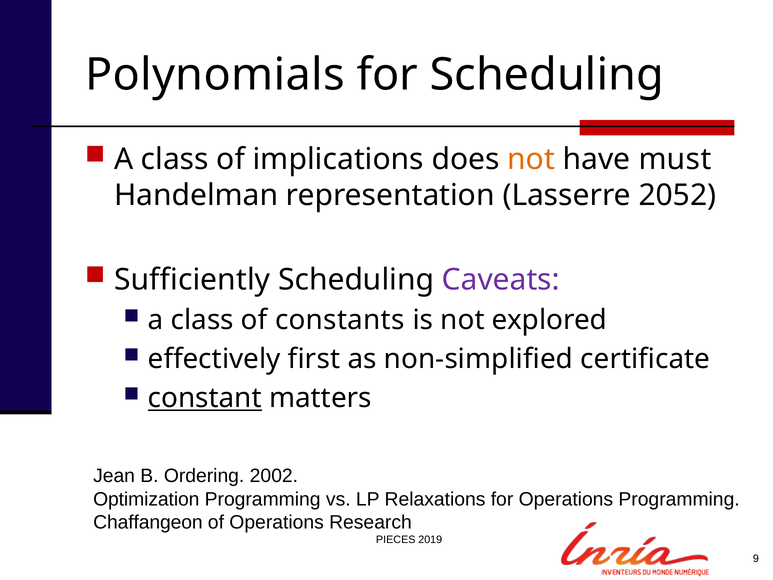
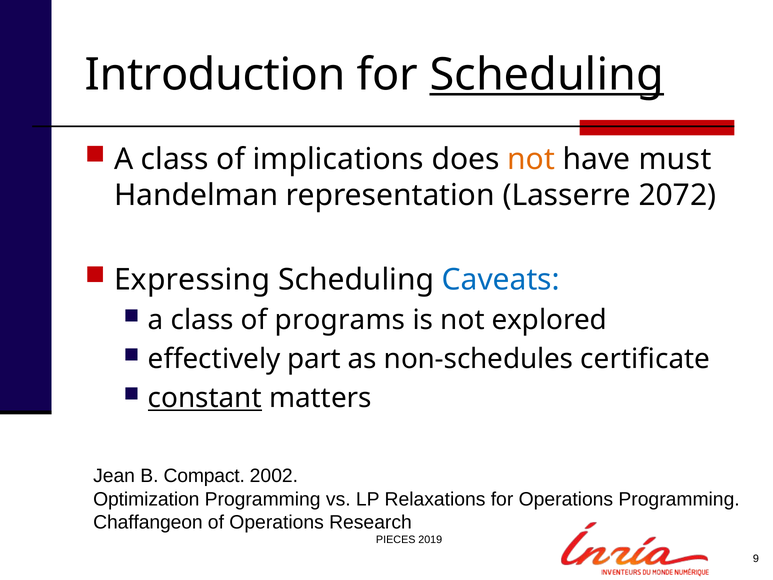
Polynomials: Polynomials -> Introduction (215, 75)
Scheduling underline: none -> present (547, 75)
2052: 2052 -> 2072 (677, 195)
Sufficiently: Sufficiently -> Expressing (192, 280)
Caveats colour: purple -> blue (501, 280)
constants: constants -> programs (340, 320)
first: first -> part (314, 359)
non-simplified: non-simplified -> non-schedules (479, 359)
Ordering: Ordering -> Compact (204, 476)
